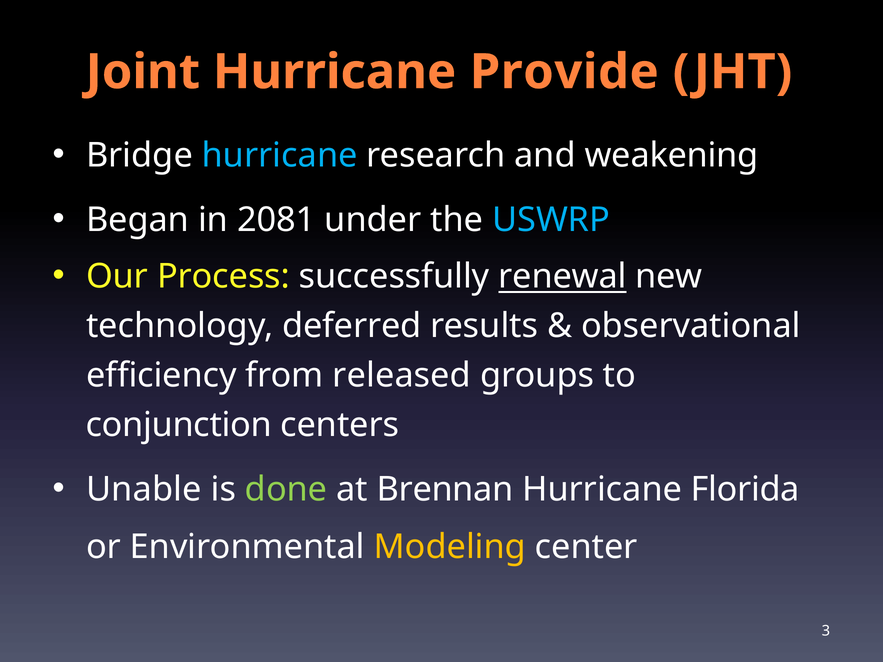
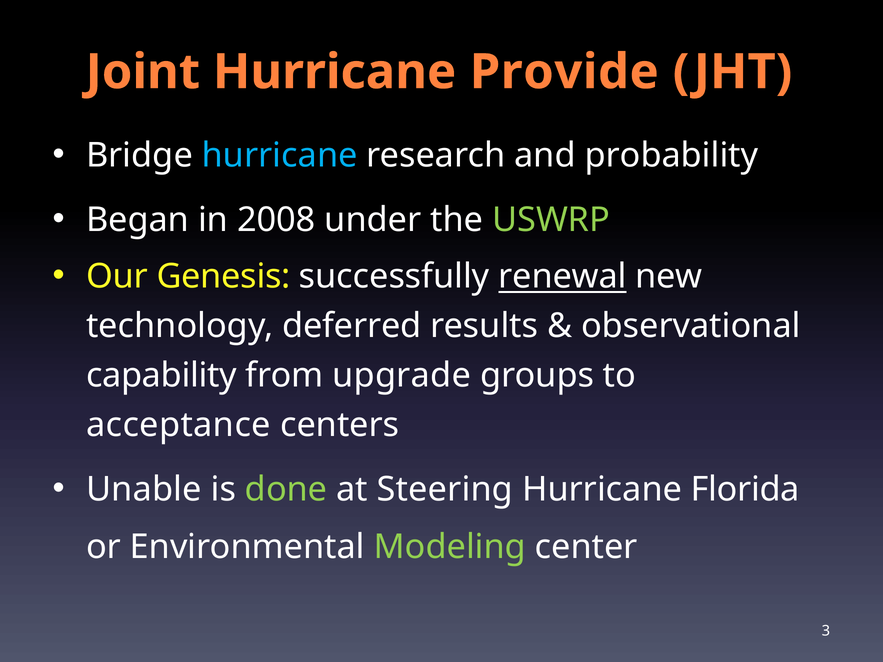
weakening: weakening -> probability (671, 156)
2081: 2081 -> 2008 (276, 220)
USWRP colour: light blue -> light green (551, 220)
Process: Process -> Genesis (224, 276)
efficiency: efficiency -> capability (161, 375)
released: released -> upgrade (402, 375)
conjunction: conjunction -> acceptance (178, 425)
Brennan: Brennan -> Steering (445, 489)
Modeling colour: yellow -> light green (450, 547)
